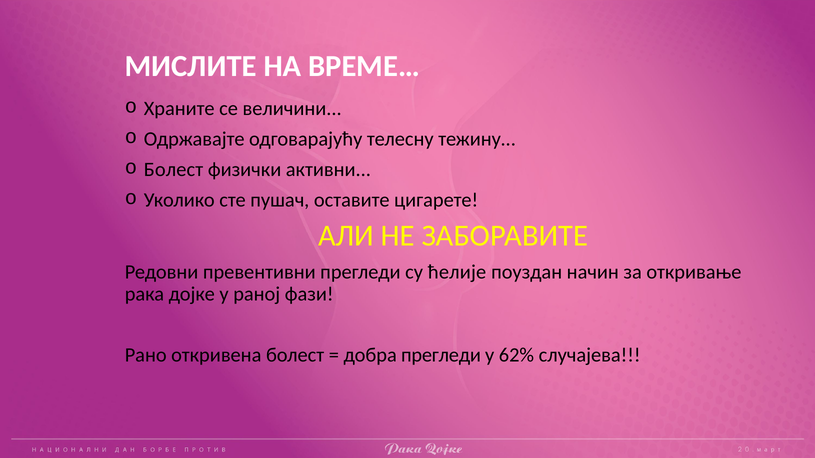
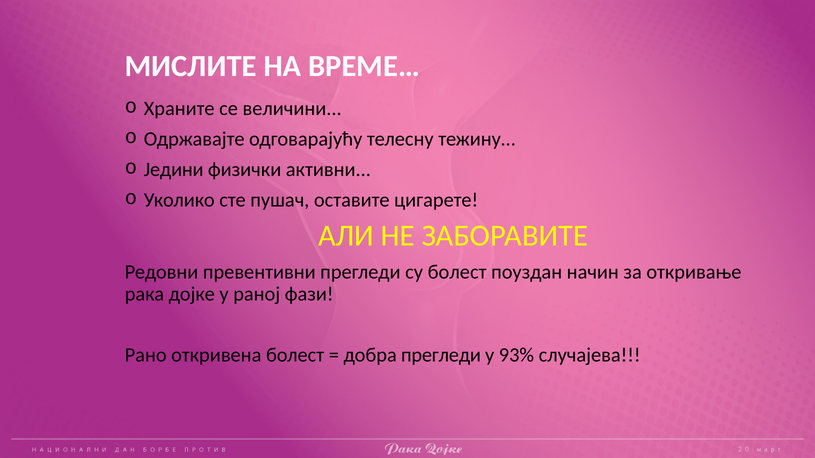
Болест: Болест -> Једини (174, 170)
су ћелије: ћелије -> болест (457, 272)
62%: 62% -> 93% (516, 355)
